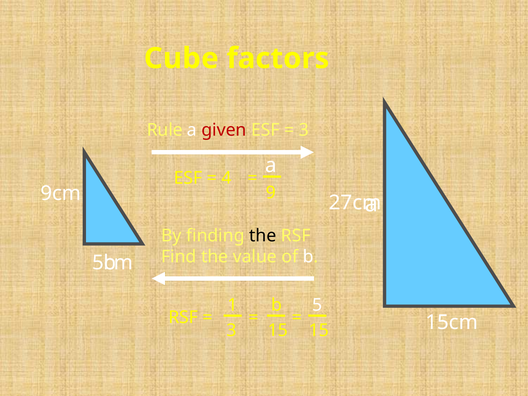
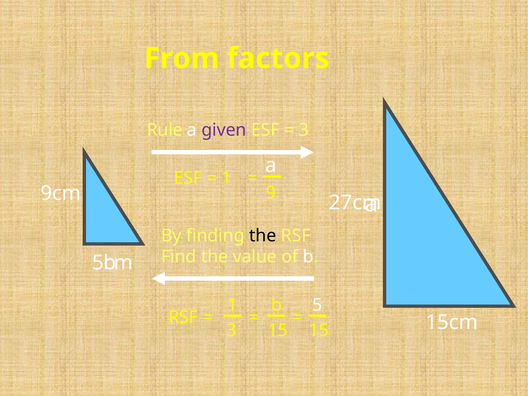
Cube: Cube -> From (182, 58)
given colour: red -> purple (224, 130)
4: 4 -> 1 (227, 178)
